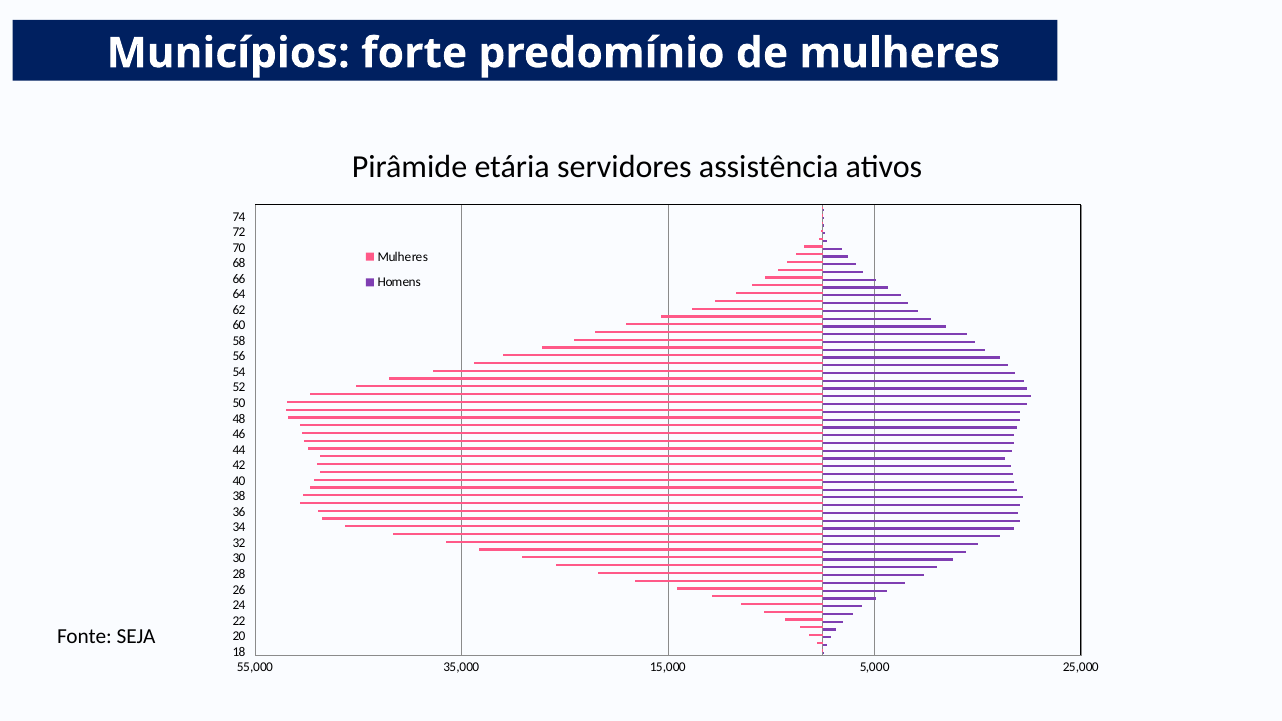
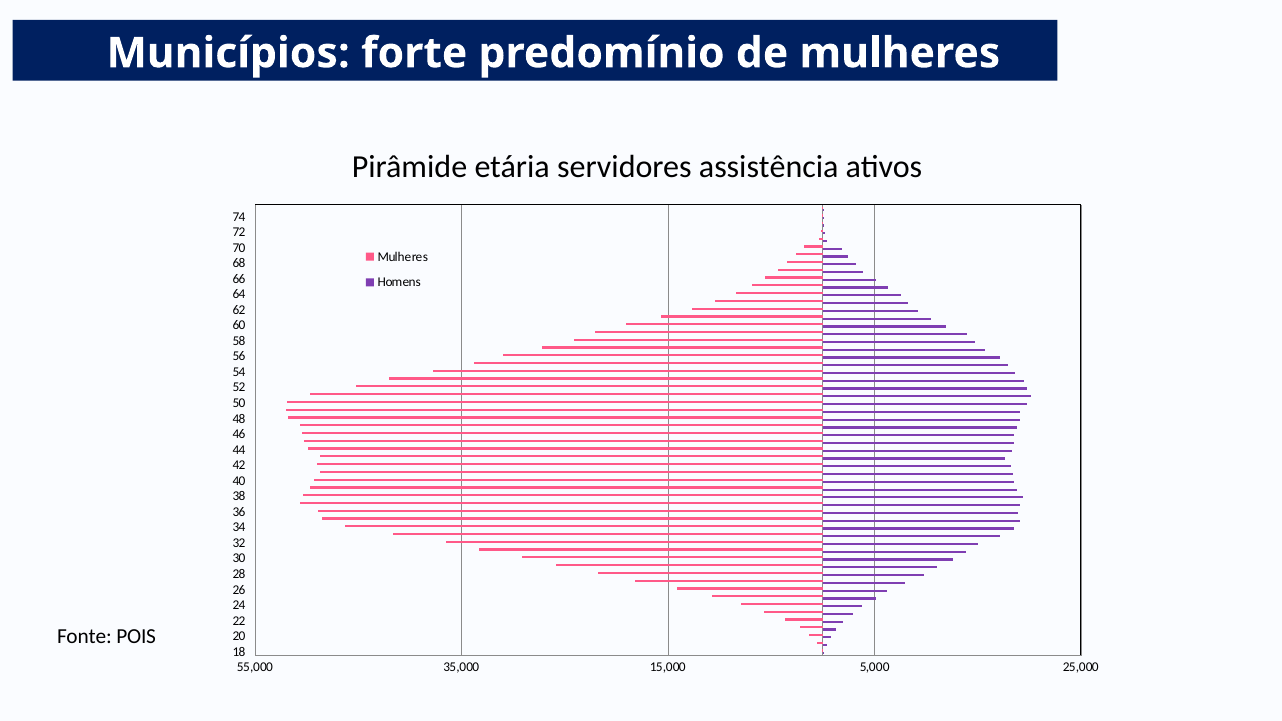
SEJA: SEJA -> POIS (136, 637)
